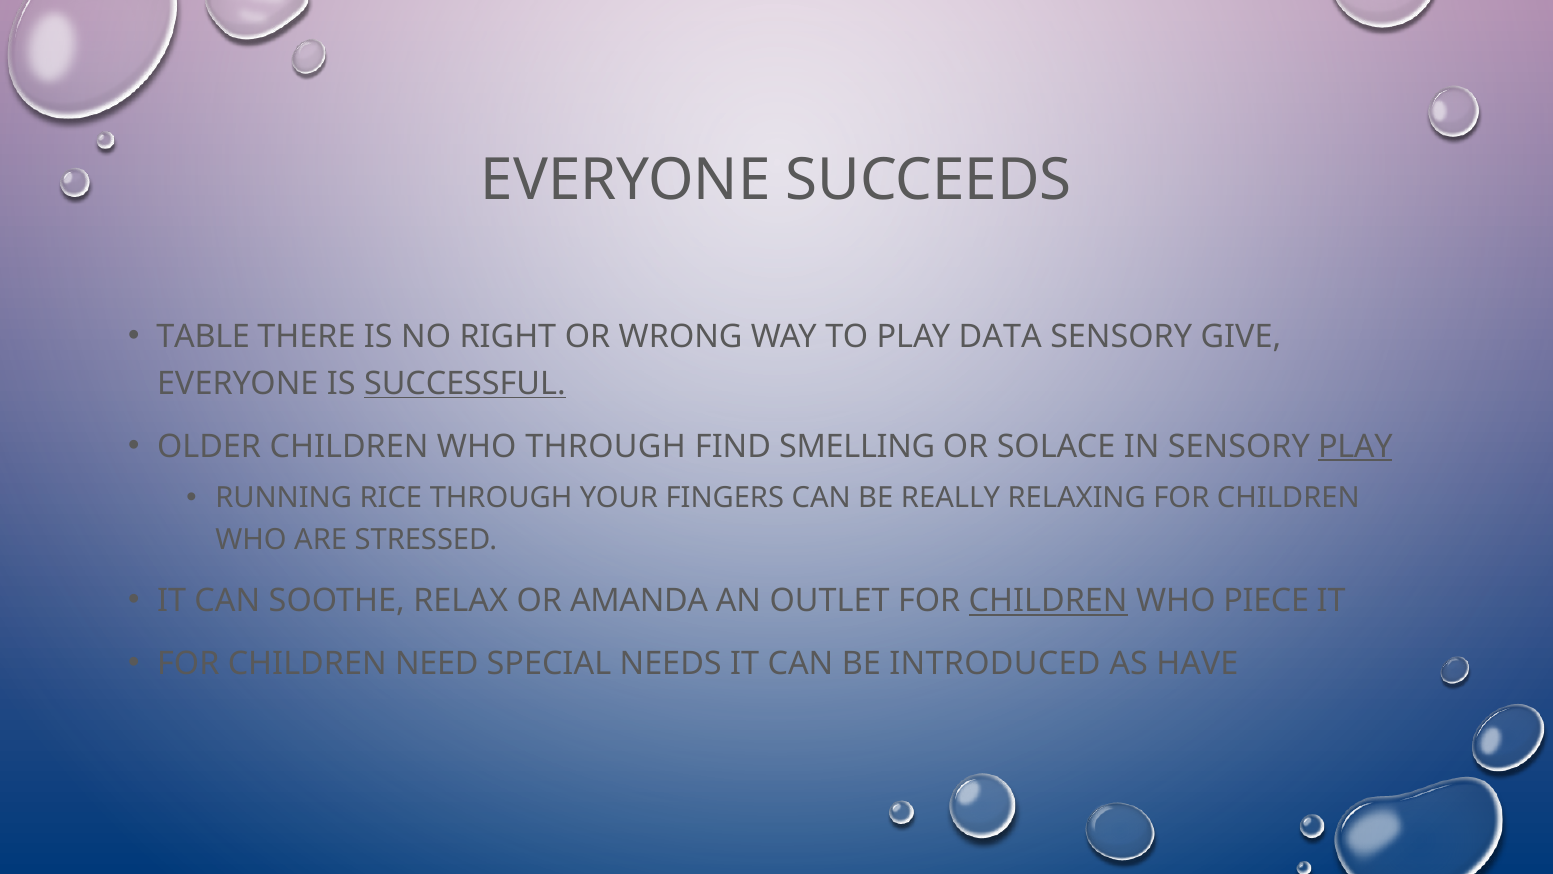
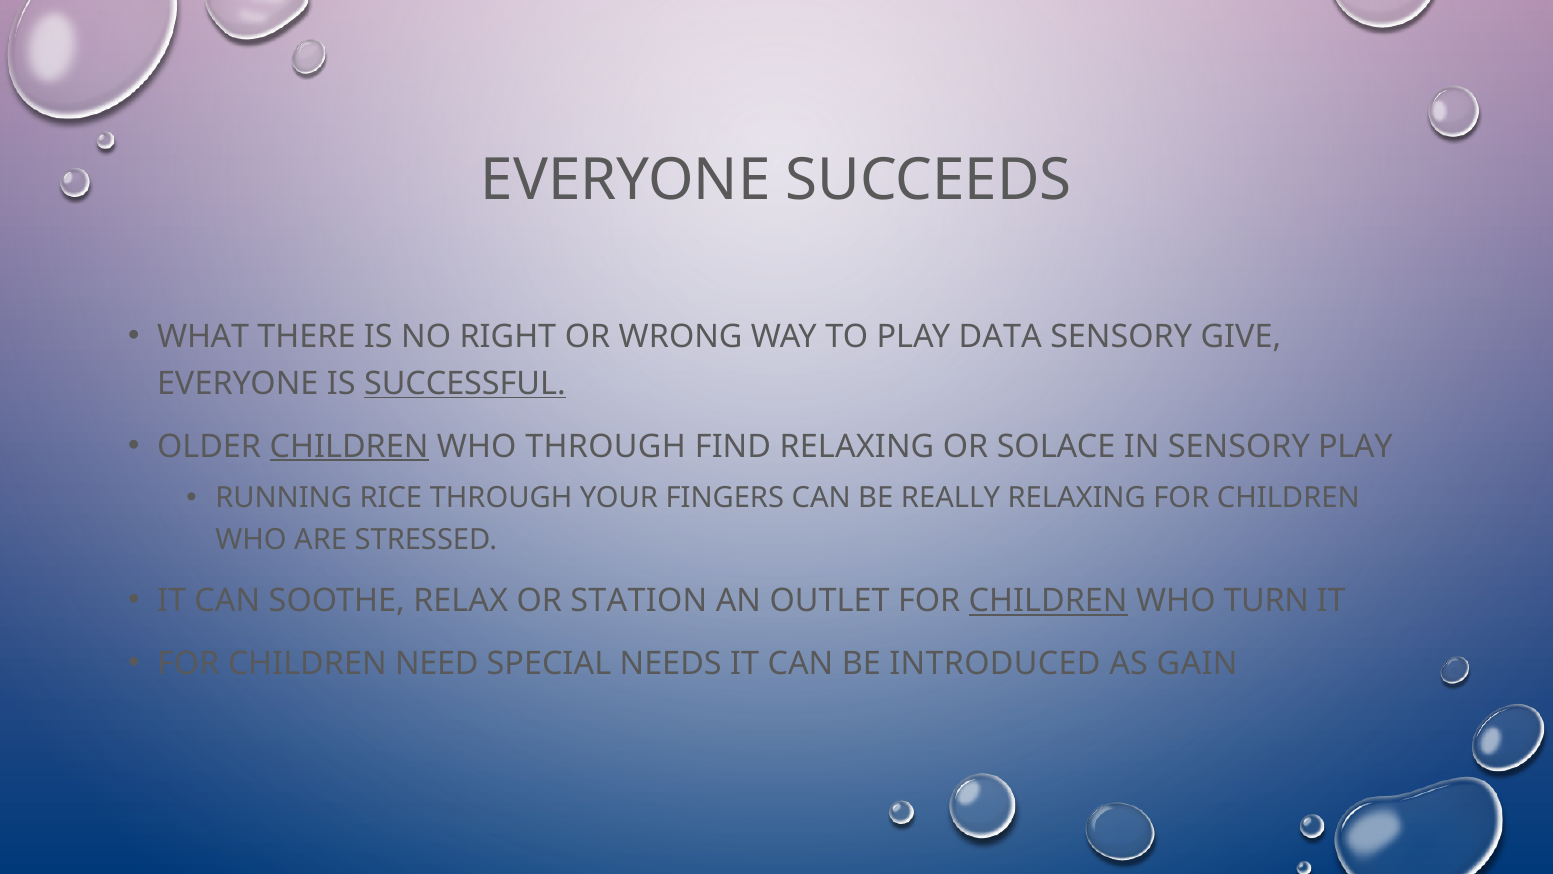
TABLE: TABLE -> WHAT (203, 337)
CHILDREN underline: none -> present (349, 446)
FIND SMELLING: SMELLING -> RELAXING (857, 446)
PLAY underline: present -> none (1355, 446)
AMANDA: AMANDA -> STATION (639, 601)
PIECE: PIECE -> TURN (1266, 601)
HAVE: HAVE -> GAIN (1197, 664)
